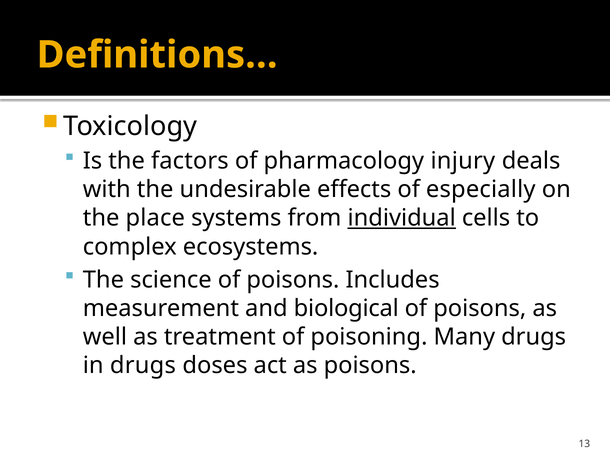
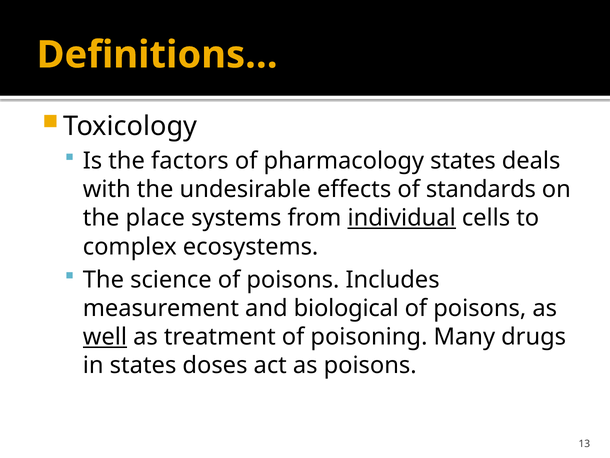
pharmacology injury: injury -> states (463, 161)
especially: especially -> standards (481, 189)
well underline: none -> present (105, 337)
in drugs: drugs -> states (143, 365)
